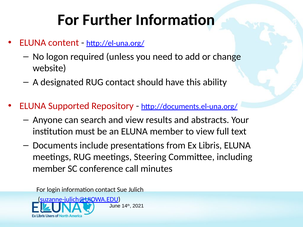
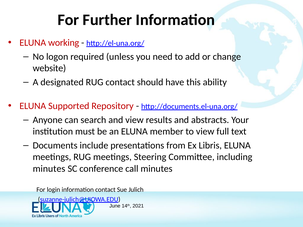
content: content -> working (64, 43)
member: member -> minutes (49, 169)
